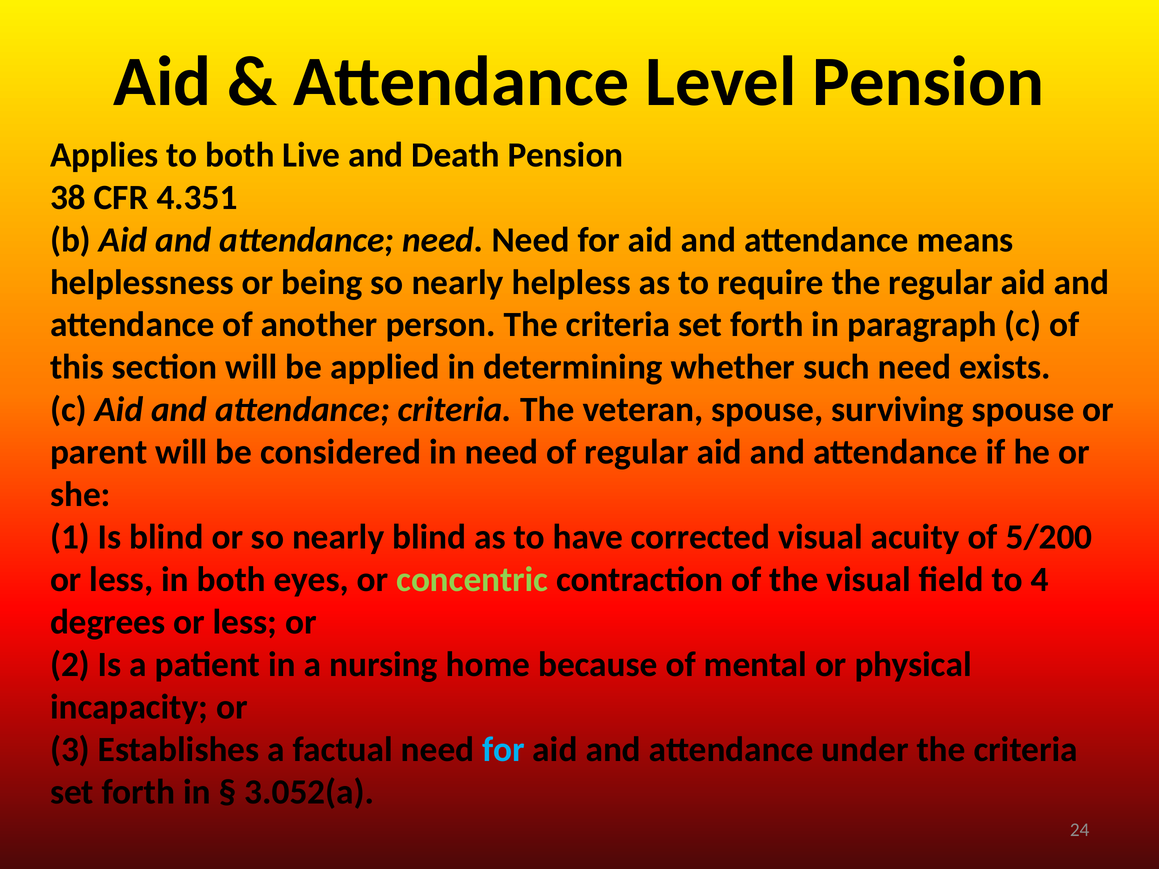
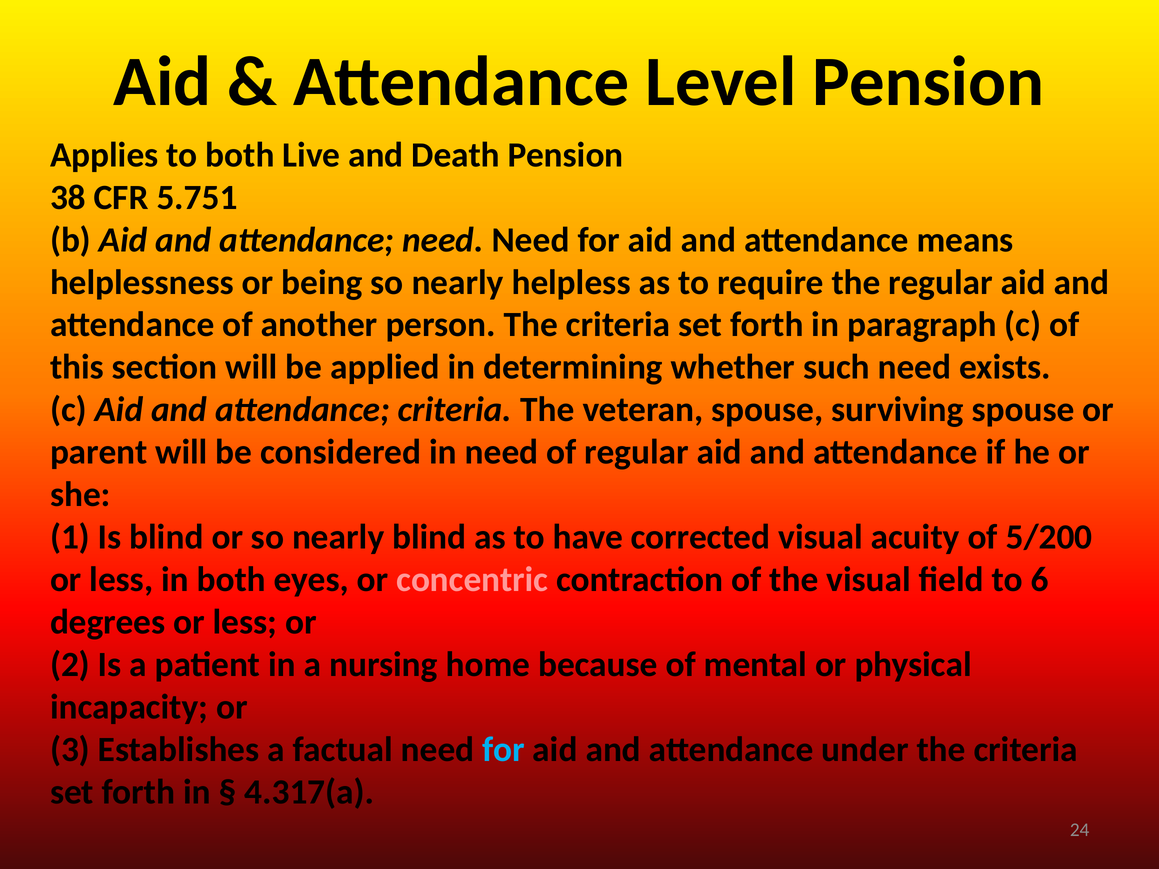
4.351: 4.351 -> 5.751 (197, 197)
concentric colour: light green -> pink (472, 580)
4: 4 -> 6 (1040, 580)
3.052(a: 3.052(a -> 4.317(a (309, 792)
